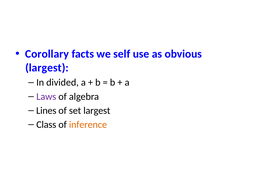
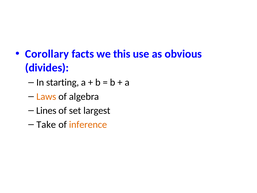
self: self -> this (122, 54)
largest: largest -> divides (47, 68)
divided: divided -> starting (63, 82)
Laws colour: purple -> orange (46, 96)
Class: Class -> Take (46, 124)
